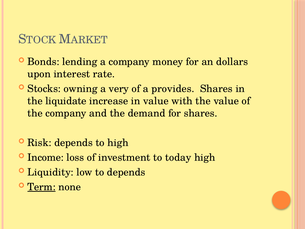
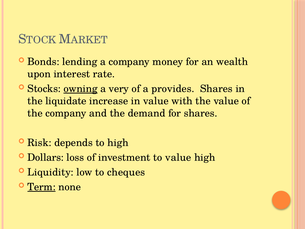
dollars: dollars -> wealth (232, 62)
owning underline: none -> present (81, 89)
Income: Income -> Dollars (46, 157)
to today: today -> value (178, 157)
to depends: depends -> cheques (126, 172)
